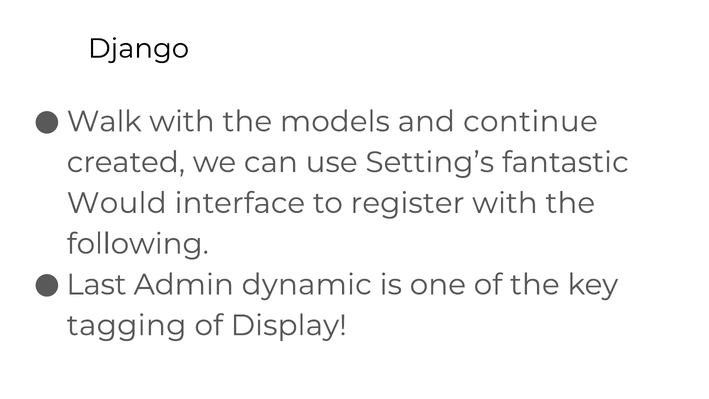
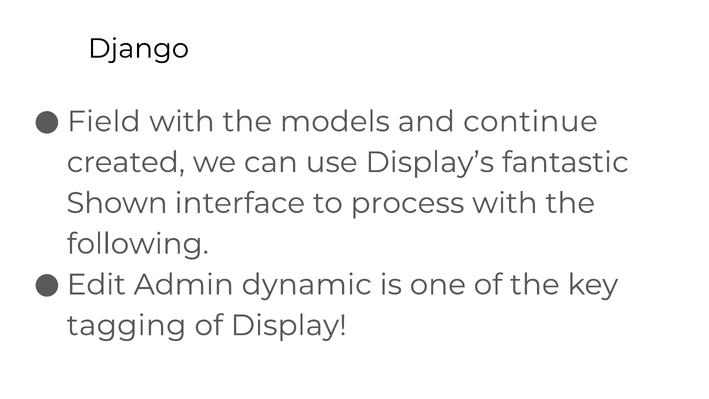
Walk: Walk -> Field (104, 122)
Setting’s: Setting’s -> Display’s (430, 162)
Would: Would -> Shown (117, 203)
register: register -> process (407, 203)
Last: Last -> Edit (96, 285)
